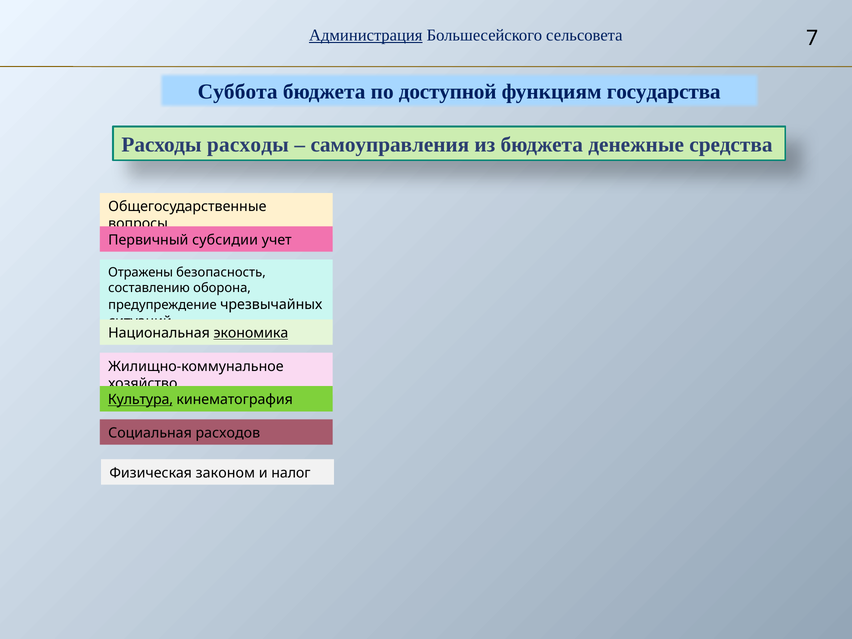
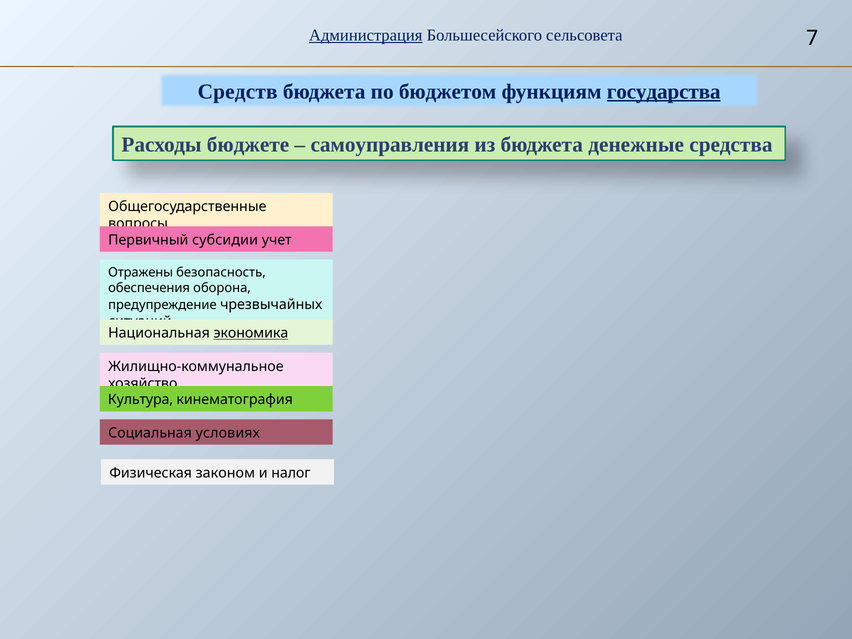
Суббота: Суббота -> Средств (238, 92)
доступной: доступной -> бюджетом (448, 92)
государства underline: none -> present (664, 92)
Расходы расходы: расходы -> бюджете (248, 145)
составлению: составлению -> обеспечения (149, 288)
Культура underline: present -> none (141, 400)
расходов: расходов -> условиях (228, 433)
